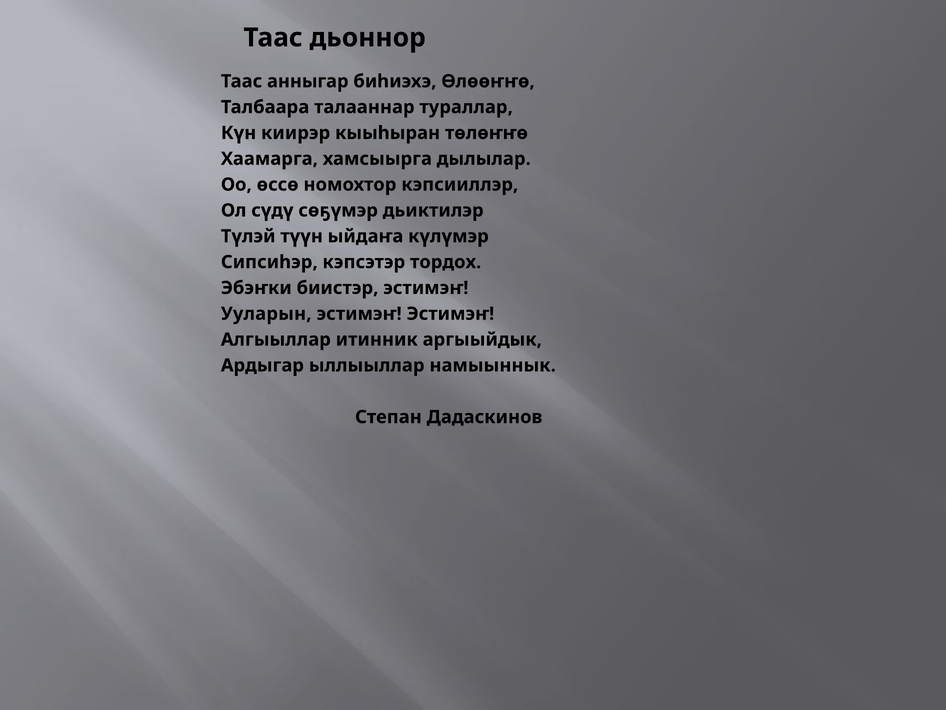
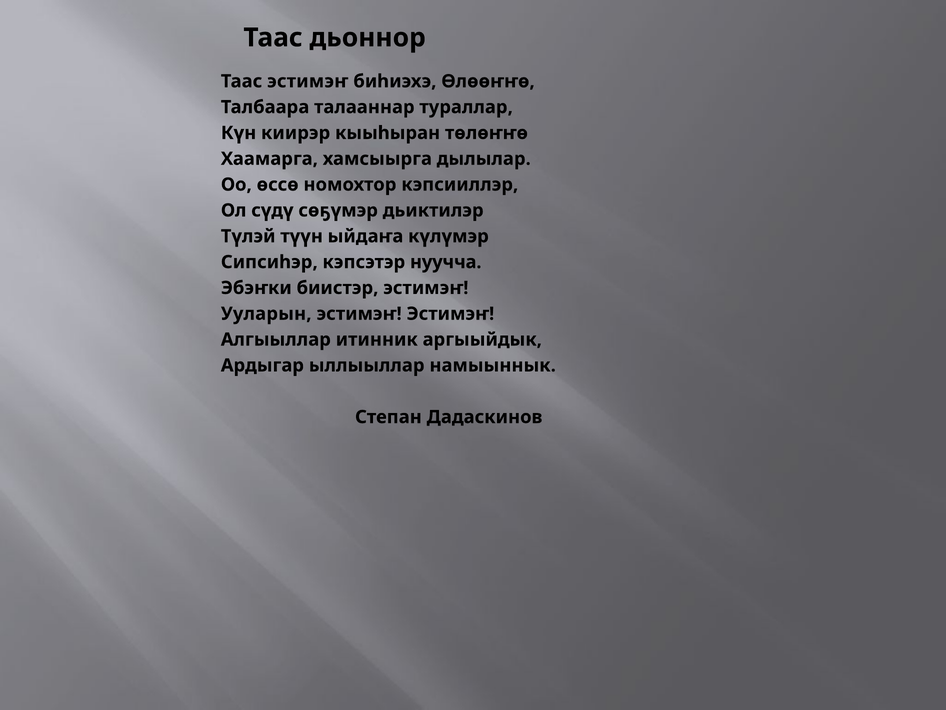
Таас анныгар: анныгар -> эстимэҥ (308, 81)
тордох: тордох -> нуучча (446, 262)
